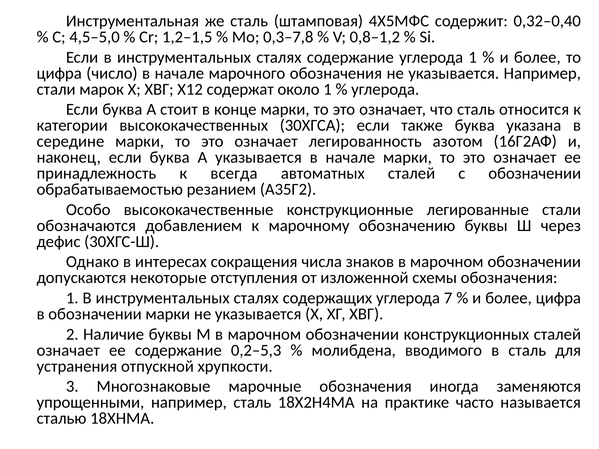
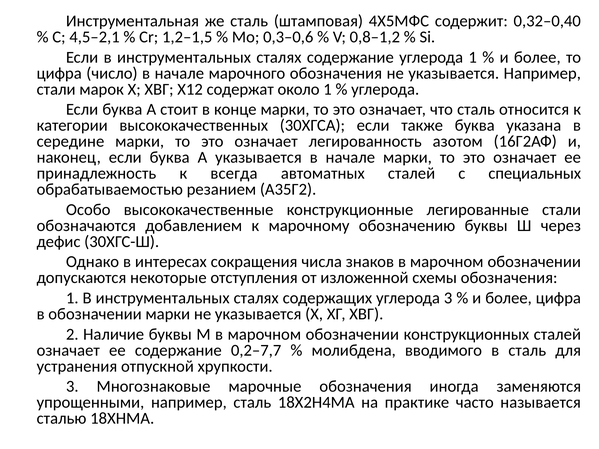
4,5–5,0: 4,5–5,0 -> 4,5–2,1 (95, 37)
0,3–7,8: 0,3–7,8 -> 0,3–0,6 (288, 37)
с обозначении: обозначении -> специальных (535, 174)
углерода 7: 7 -> 3 (448, 298)
0,2–5,3: 0,2–5,3 -> 0,2–7,7 (256, 350)
